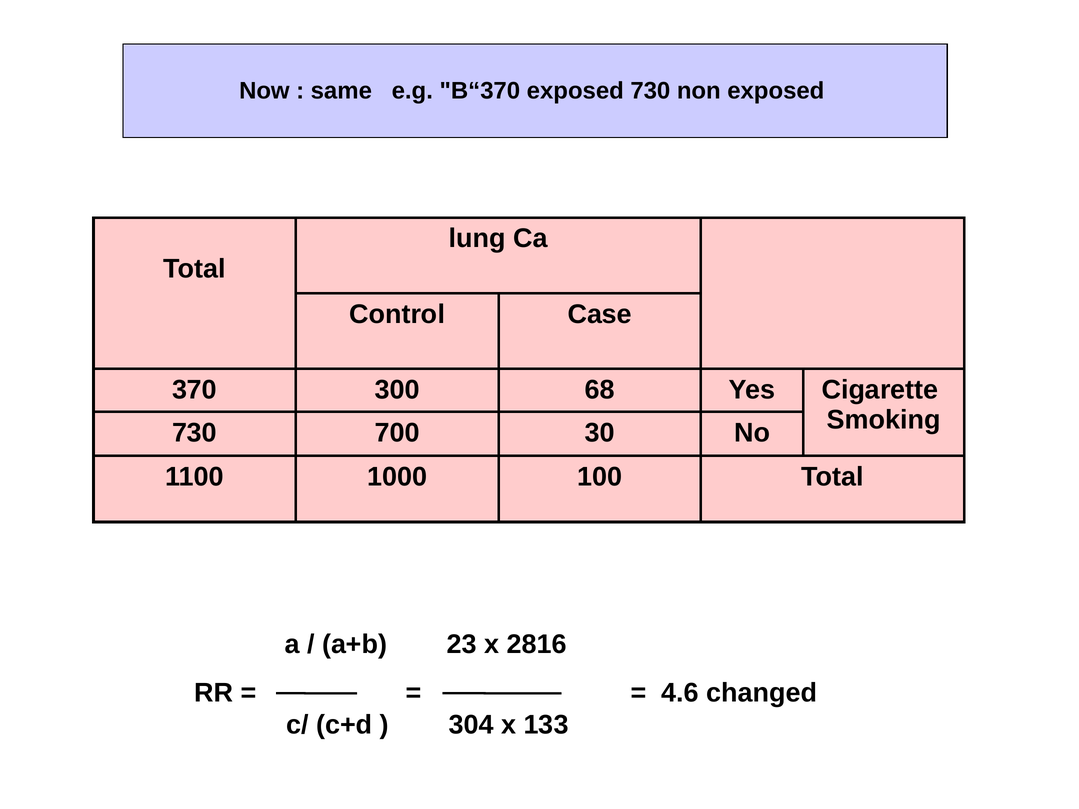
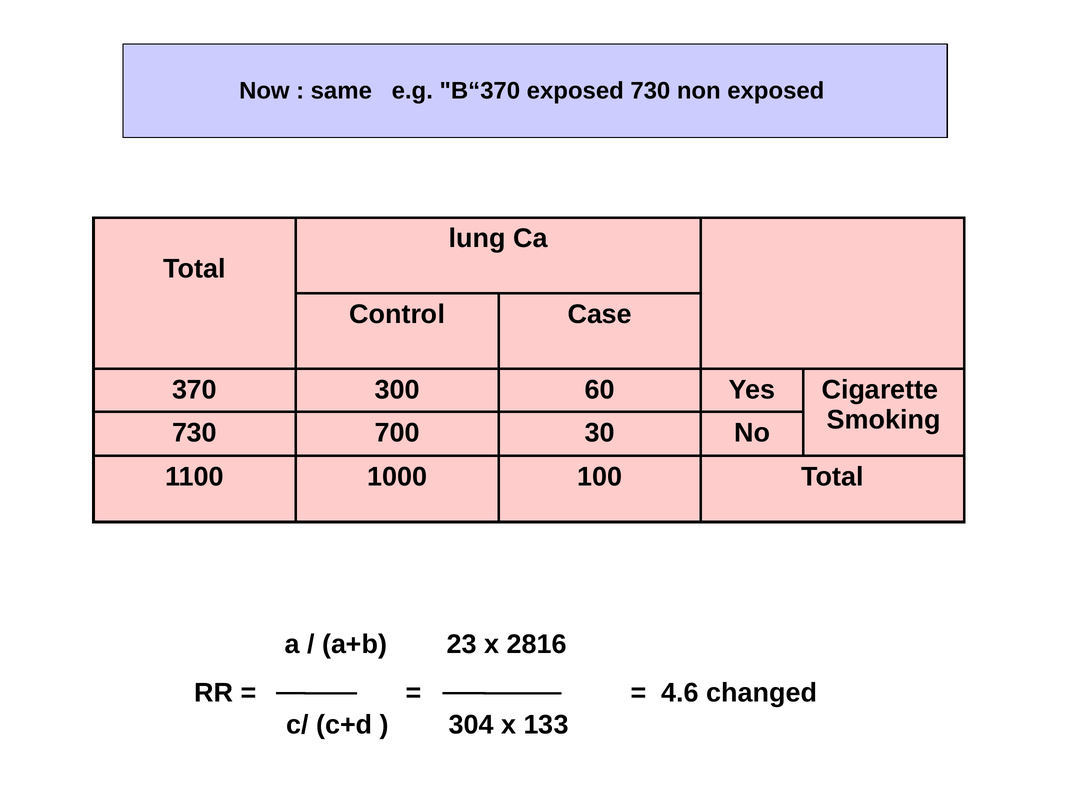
68: 68 -> 60 (600, 390)
